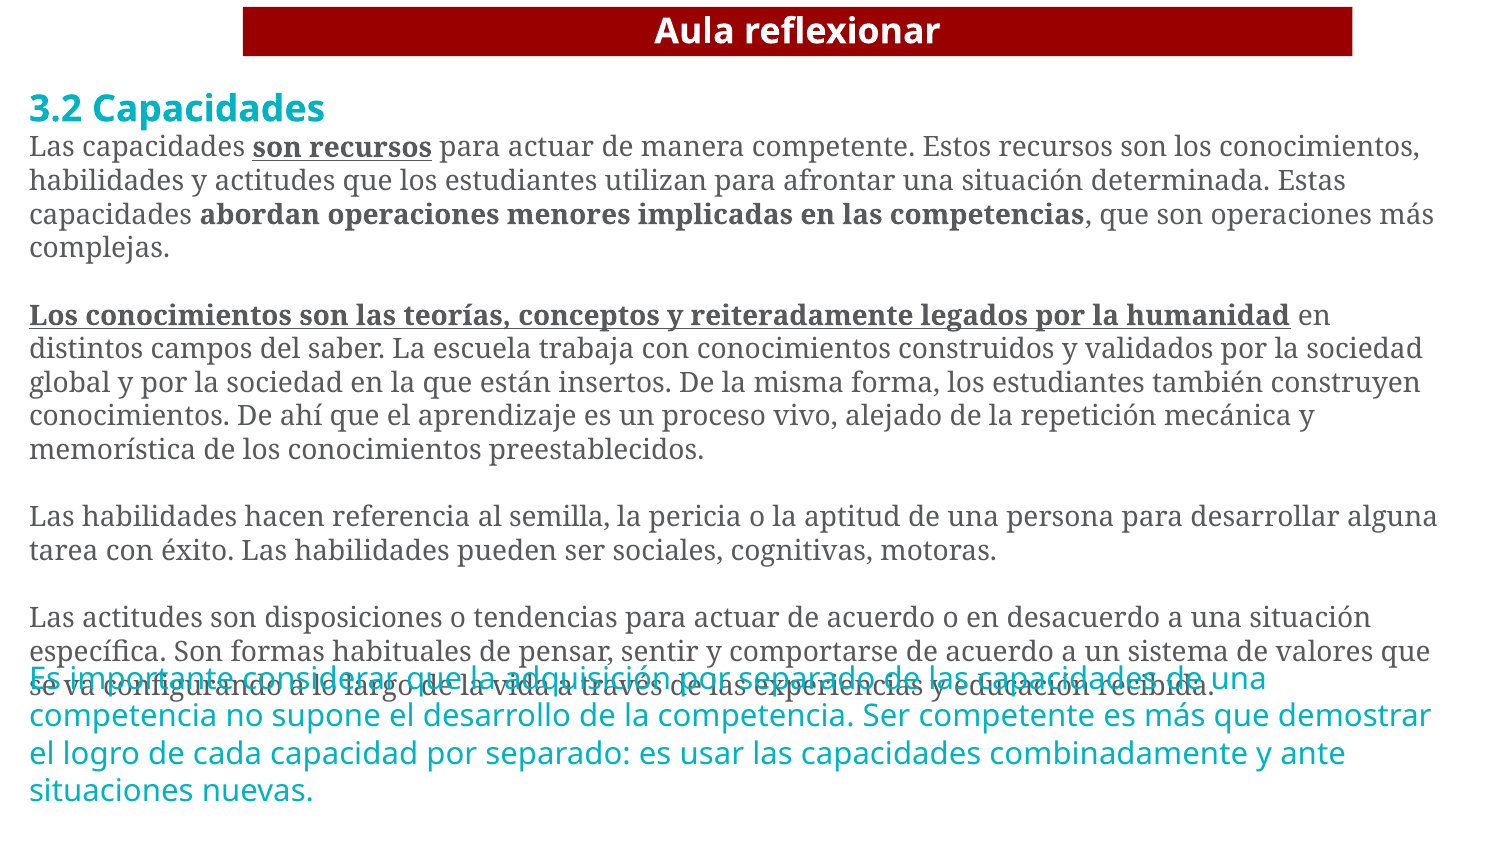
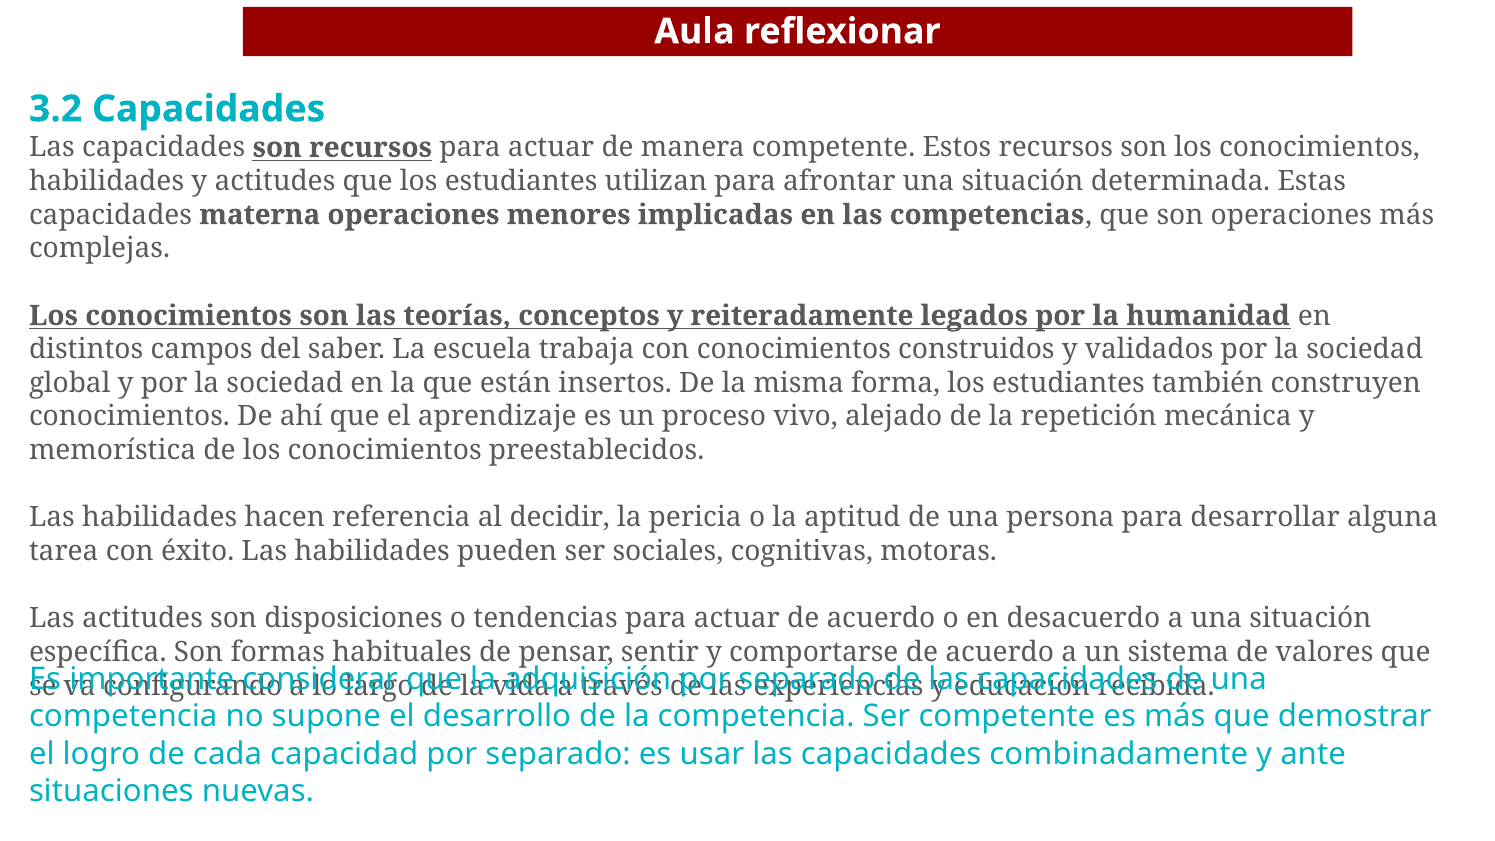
abordan: abordan -> materna (260, 215)
semilla: semilla -> decidir (560, 518)
